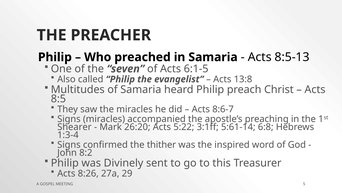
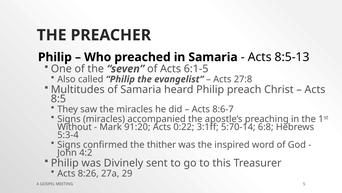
13:8: 13:8 -> 27:8 (243, 79)
Shearer: Shearer -> Without (74, 127)
26:20: 26:20 -> 91:20 (137, 127)
5:22: 5:22 -> 0:22 (184, 127)
5:61-14: 5:61-14 -> 5:70-14 (238, 127)
1:3-4: 1:3-4 -> 5:3-4 (68, 135)
8:2: 8:2 -> 4:2 (86, 152)
